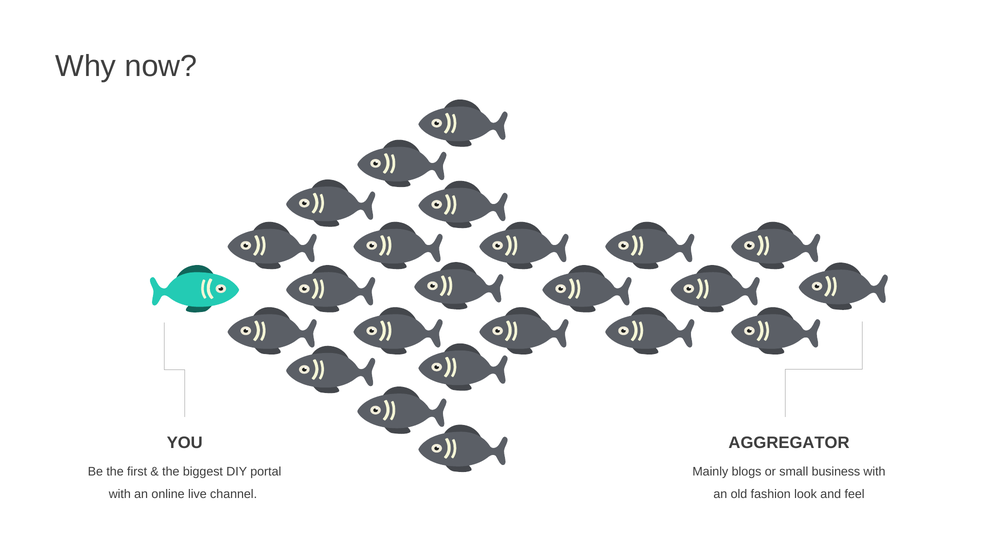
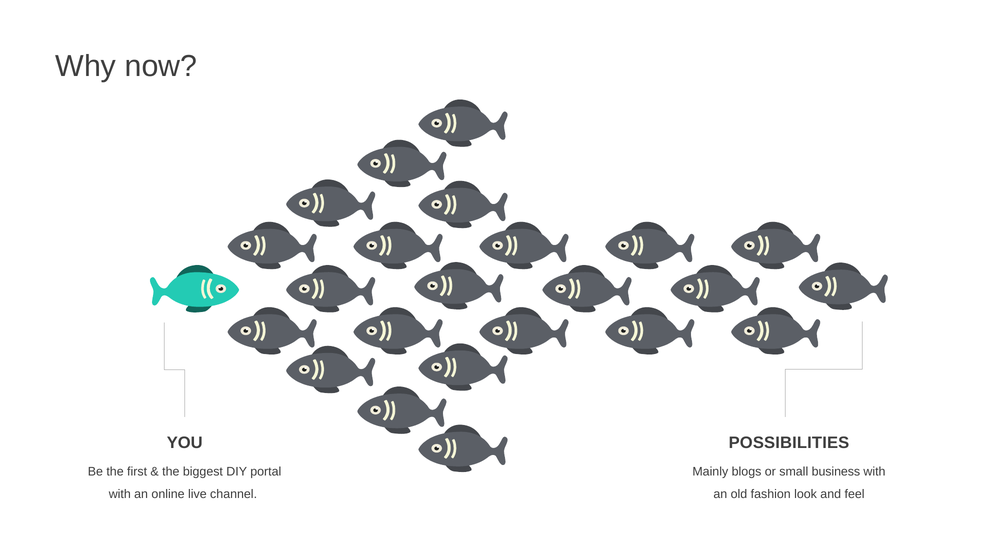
AGGREGATOR: AGGREGATOR -> POSSIBILITIES (789, 443)
